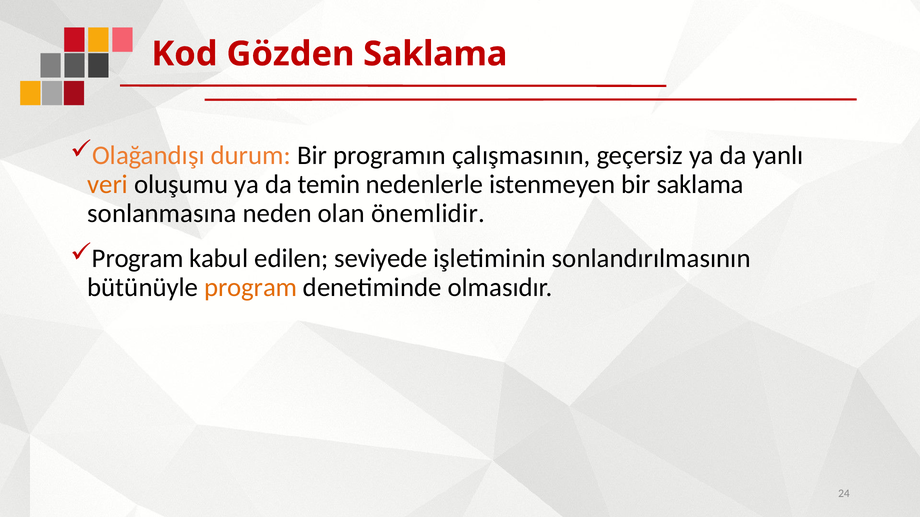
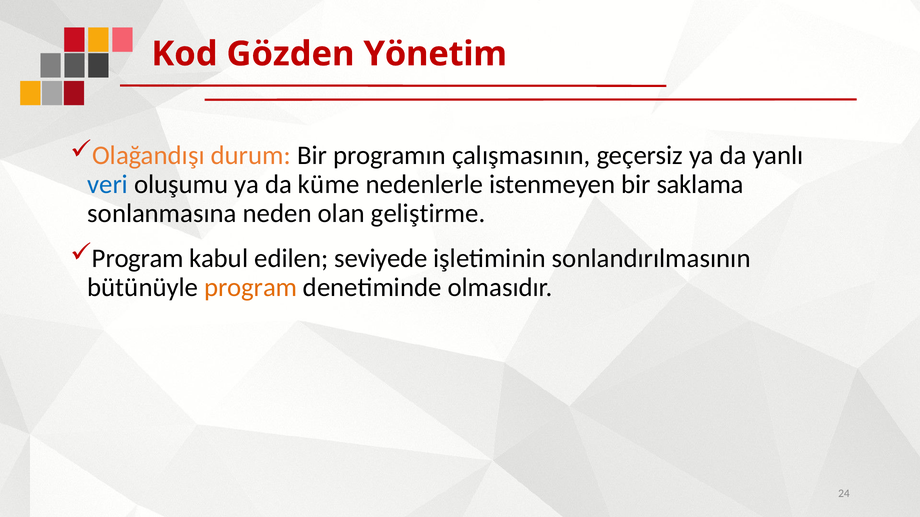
Gözden Saklama: Saklama -> Yönetim (435, 54)
veri colour: orange -> blue (108, 185)
temin: temin -> küme (329, 185)
önemlidir: önemlidir -> geliştirme (428, 214)
